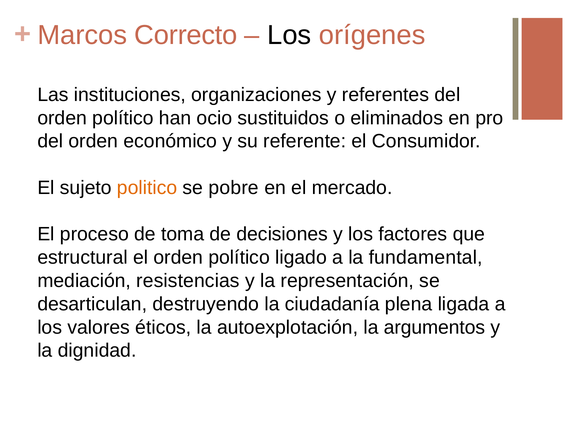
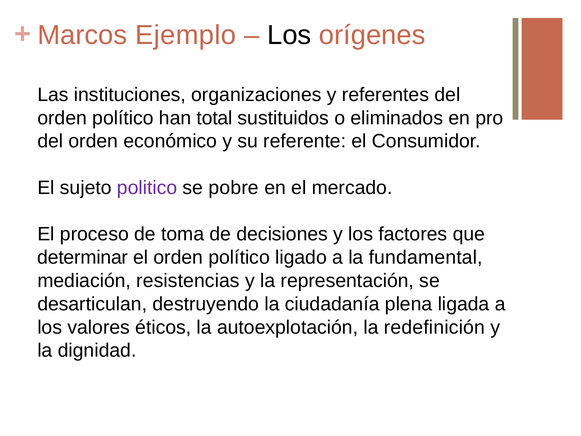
Correcto: Correcto -> Ejemplo (186, 35)
ocio: ocio -> total (215, 118)
politico colour: orange -> purple (147, 188)
estructural: estructural -> determinar (83, 257)
argumentos: argumentos -> redefinición (434, 327)
